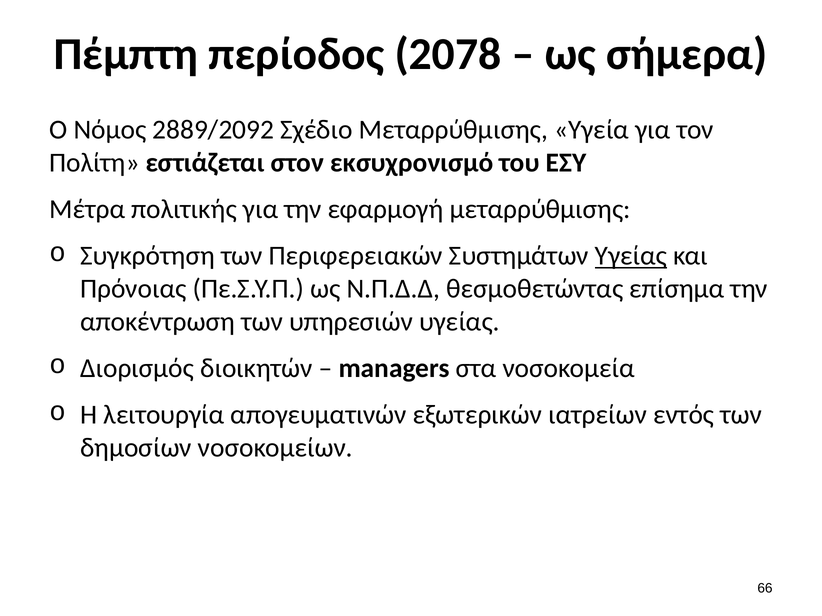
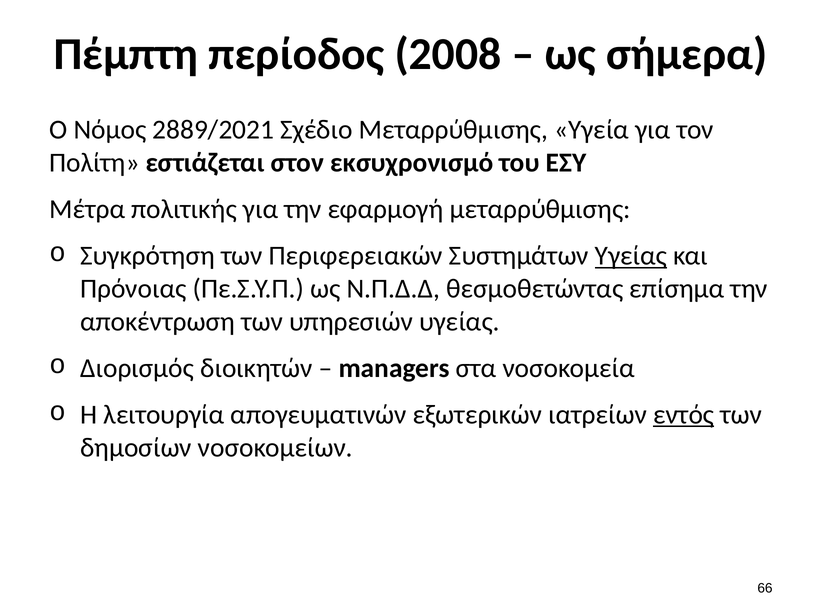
2078: 2078 -> 2008 (448, 54)
2889/2092: 2889/2092 -> 2889/2021 (213, 130)
εντός underline: none -> present (684, 415)
